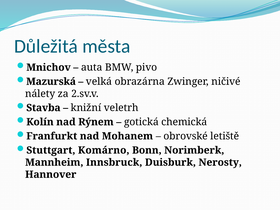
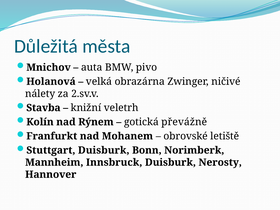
Mazurská: Mazurská -> Holanová (51, 82)
chemická: chemická -> převážně (184, 122)
Stuttgart Komárno: Komárno -> Duisburk (104, 150)
